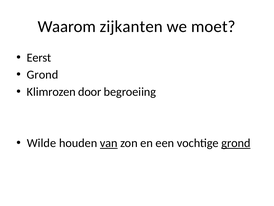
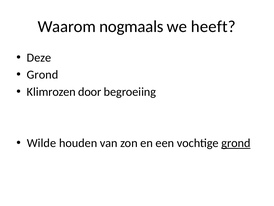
zijkanten: zijkanten -> nogmaals (131, 27)
moet: moet -> heeft (213, 27)
Eerst: Eerst -> Deze (39, 57)
van underline: present -> none (109, 143)
